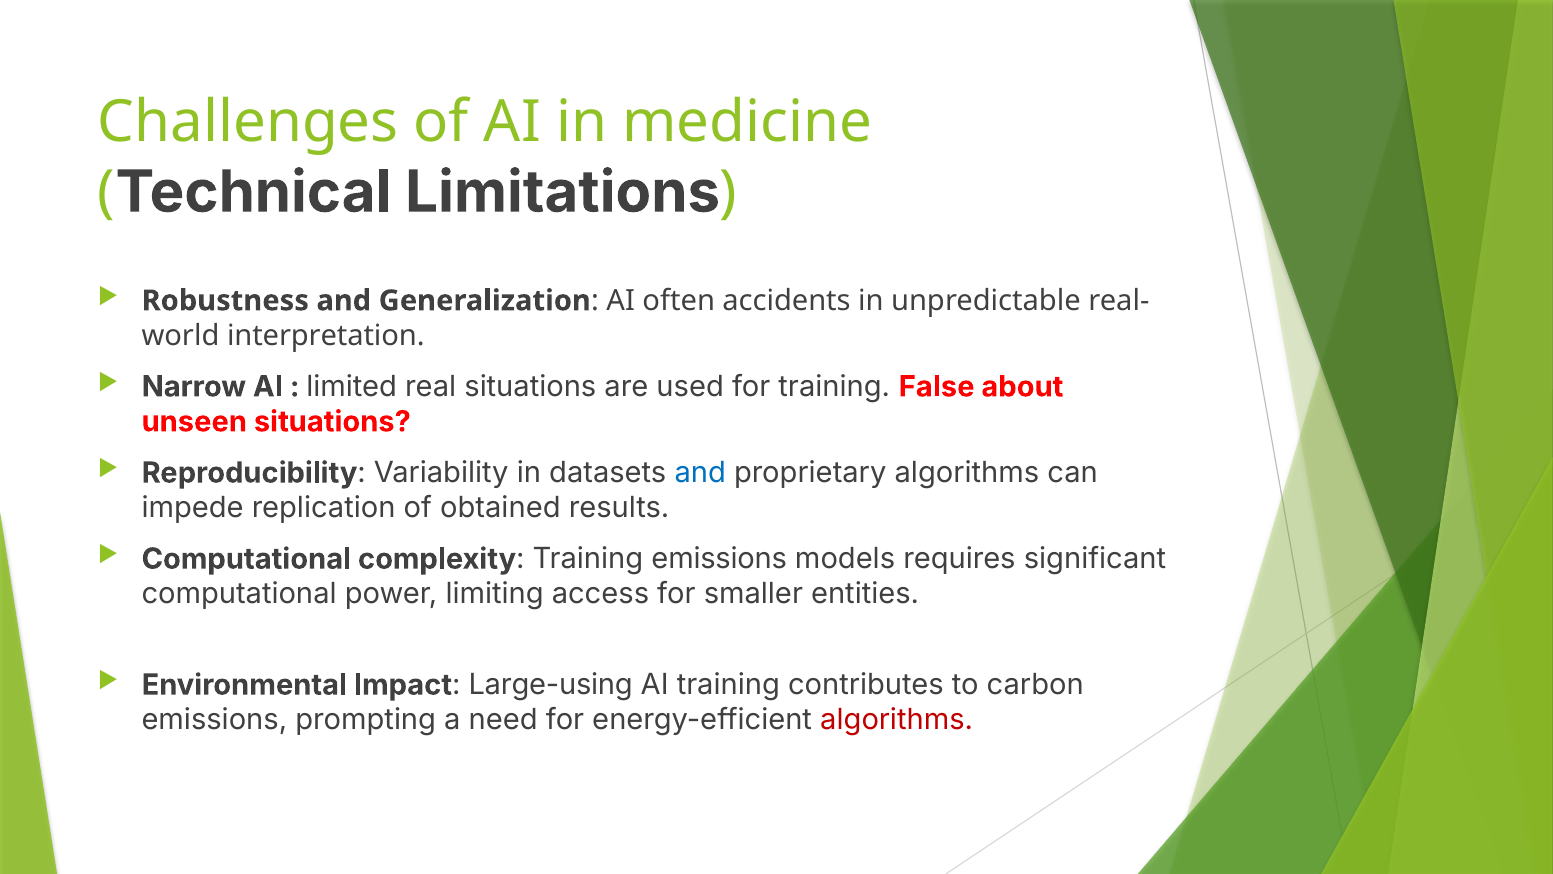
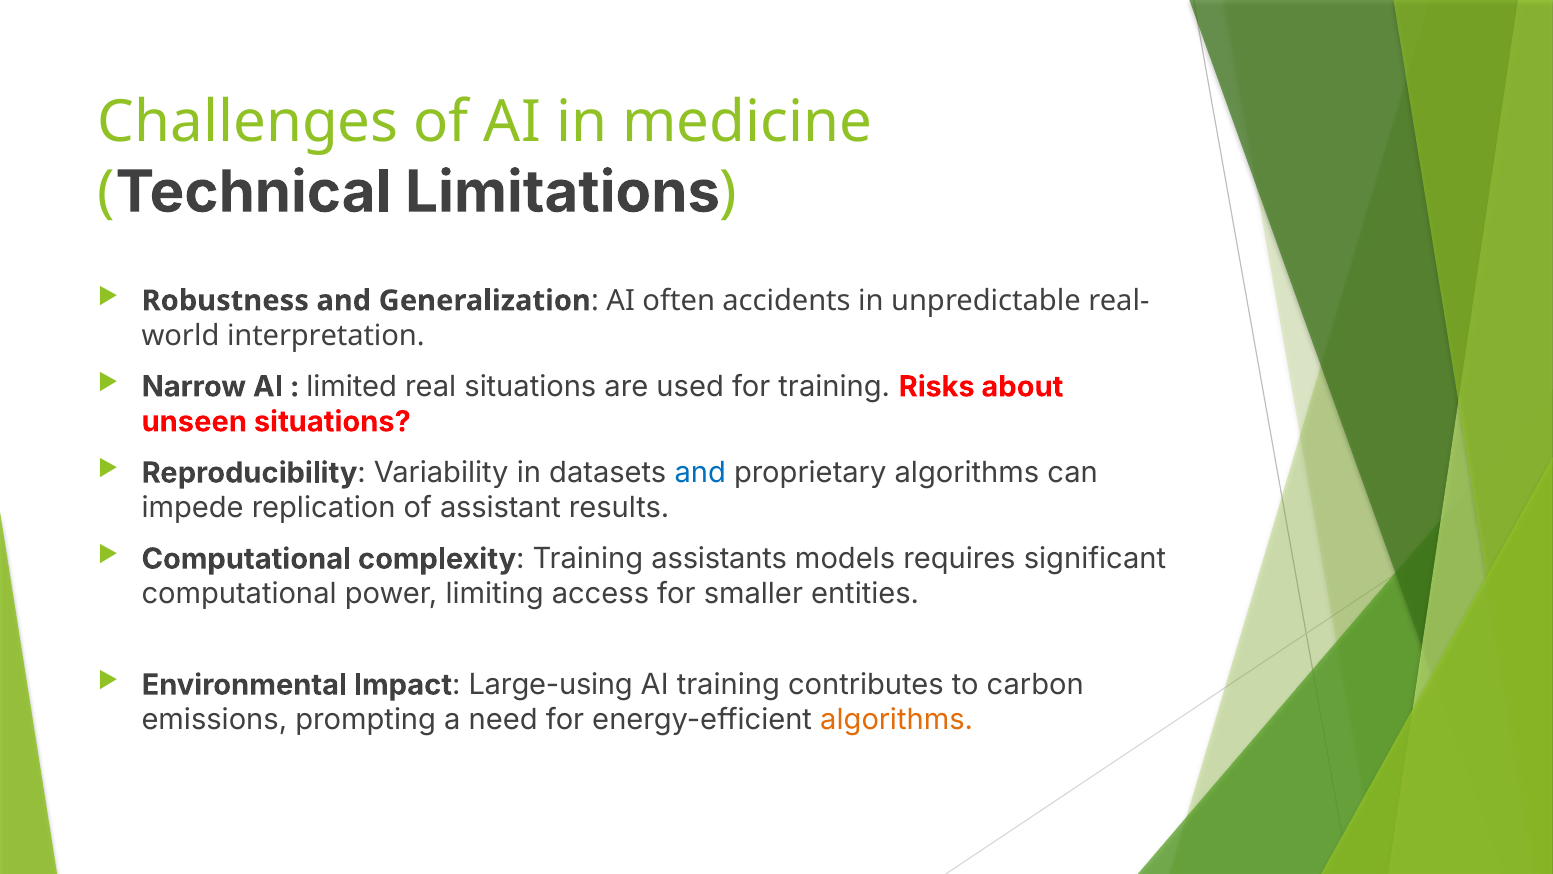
False: False -> Risks (937, 387)
obtained: obtained -> assistant (500, 508)
Training emissions: emissions -> assistants (719, 559)
algorithms colour: red -> orange (897, 720)
